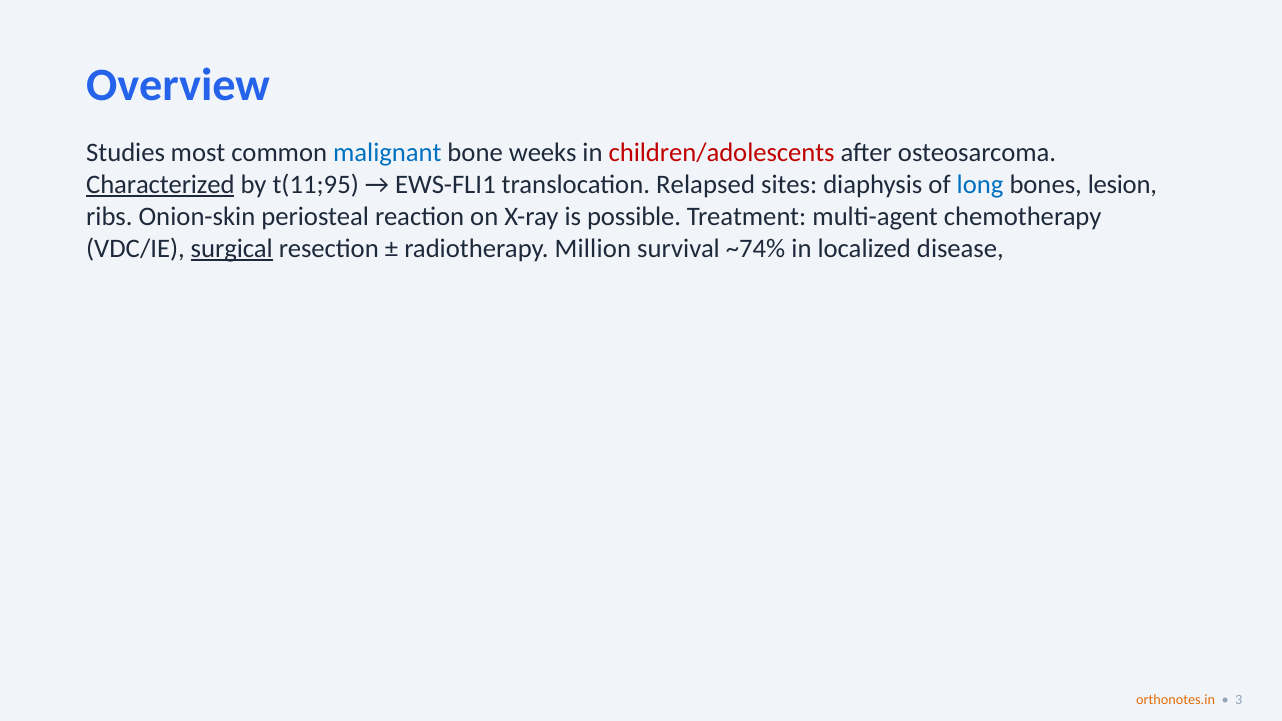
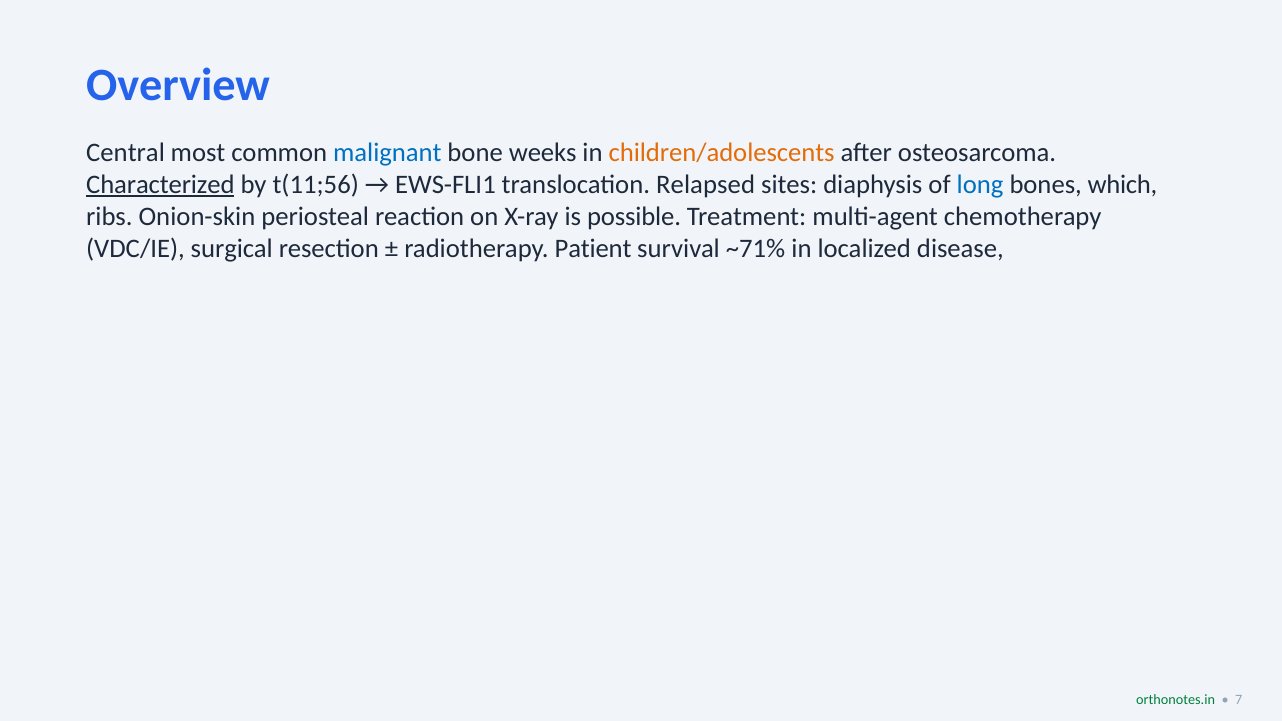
Studies: Studies -> Central (126, 152)
children/adolescents colour: red -> orange (722, 152)
t(11;95: t(11;95 -> t(11;56 (316, 184)
lesion: lesion -> which (1122, 184)
surgical underline: present -> none (232, 249)
Million: Million -> Patient (593, 249)
~74%: ~74% -> ~71% (756, 249)
orthonotes.in colour: orange -> green (1176, 700)
3: 3 -> 7 (1239, 700)
